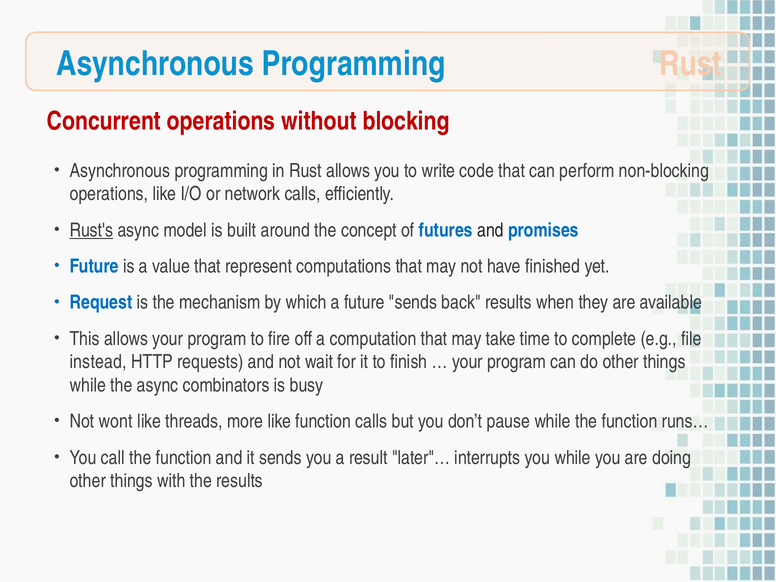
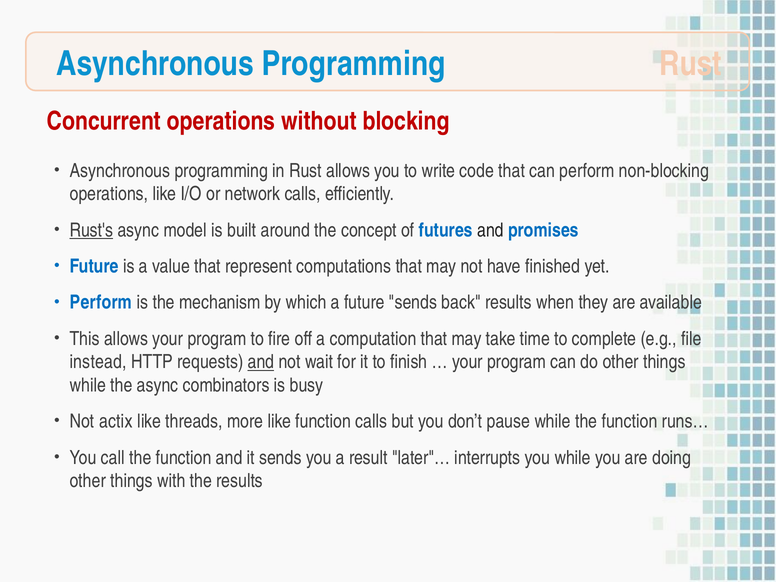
Request: Request -> Perform (101, 303)
and underline: none -> present (261, 362)
wont: wont -> actix (116, 421)
